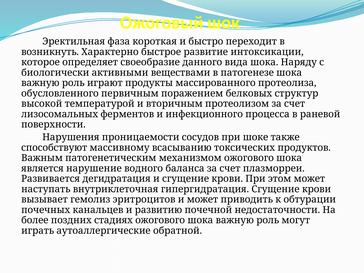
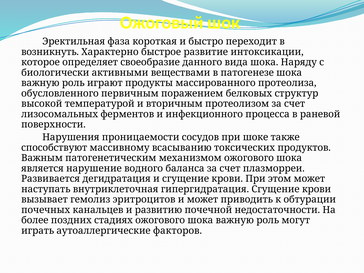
обратной: обратной -> факторов (178, 231)
